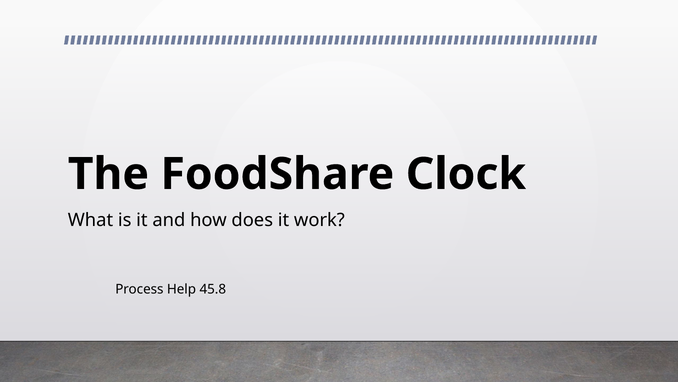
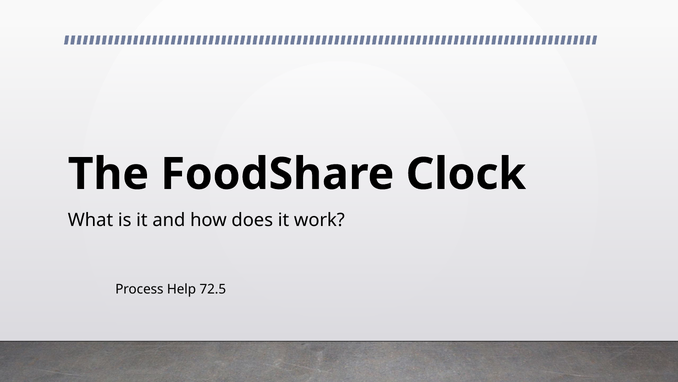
45.8: 45.8 -> 72.5 (213, 289)
